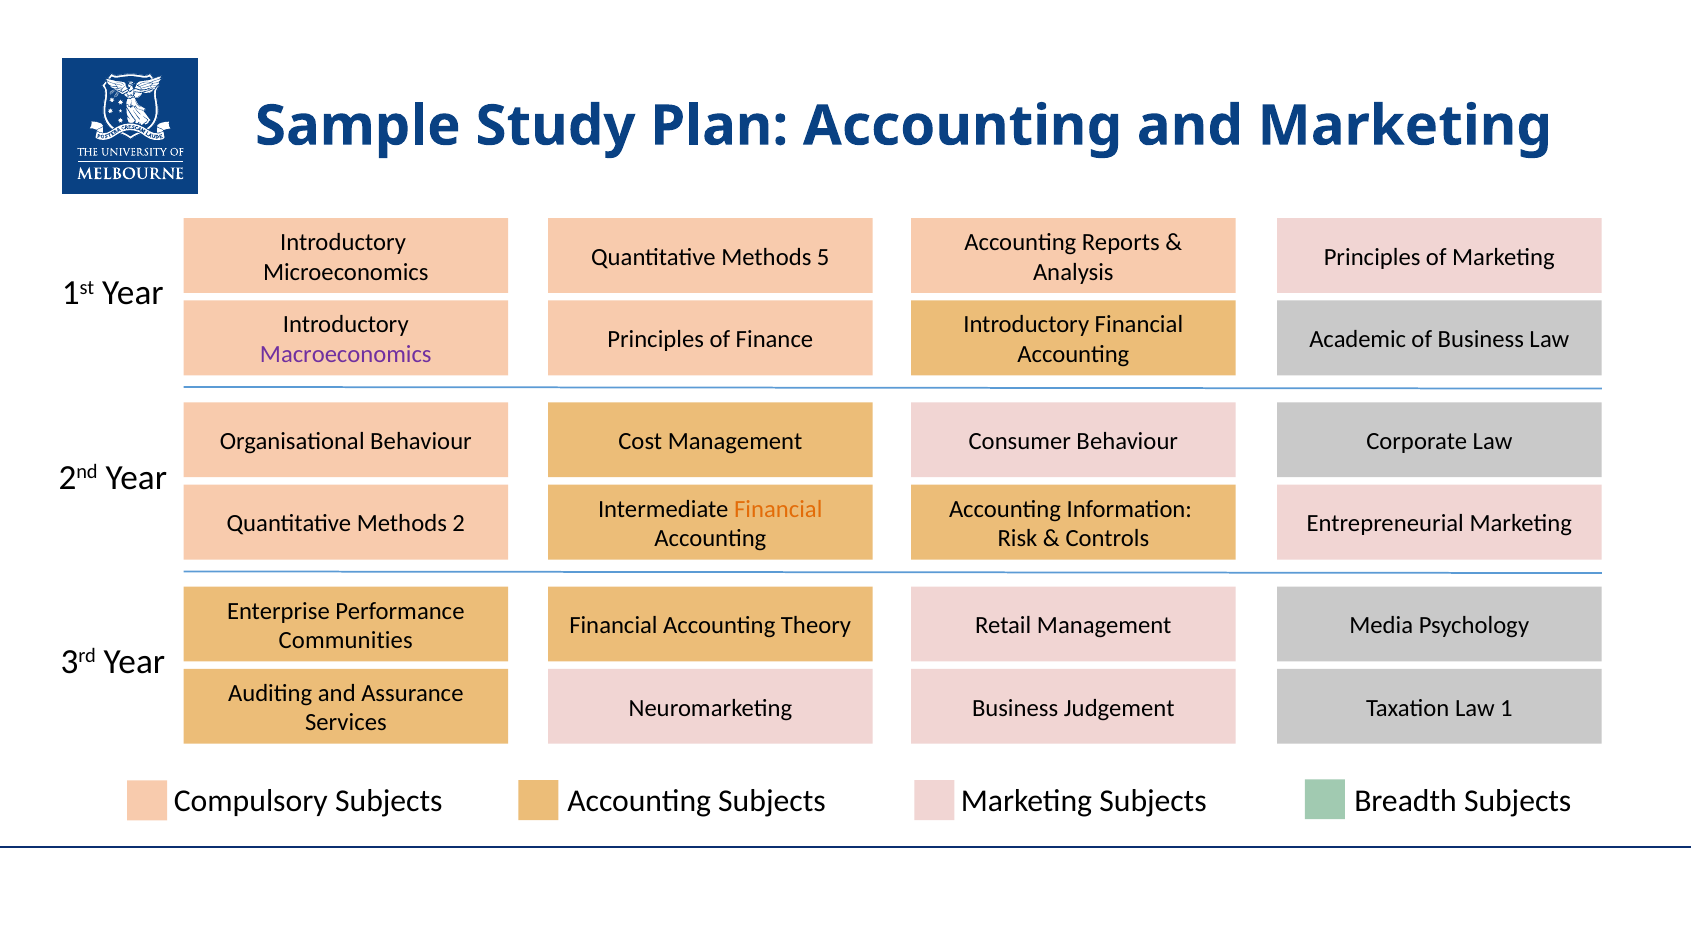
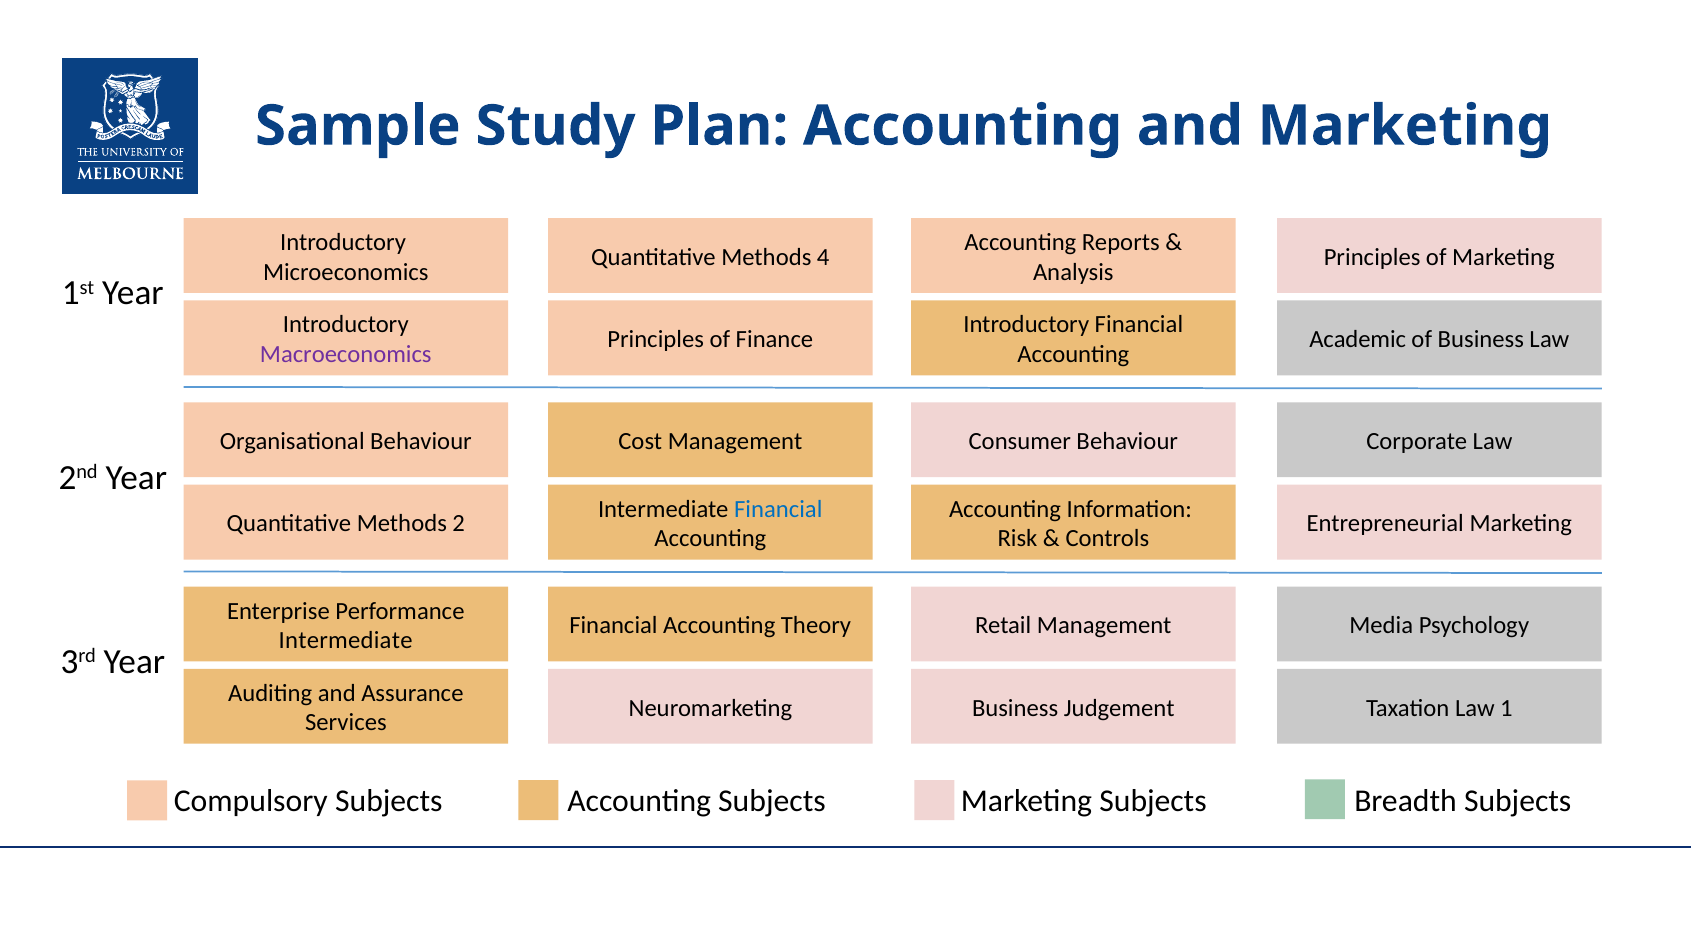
5: 5 -> 4 (823, 257)
Financial colour: orange -> blue (778, 509)
Communities: Communities -> Intermediate (346, 641)
